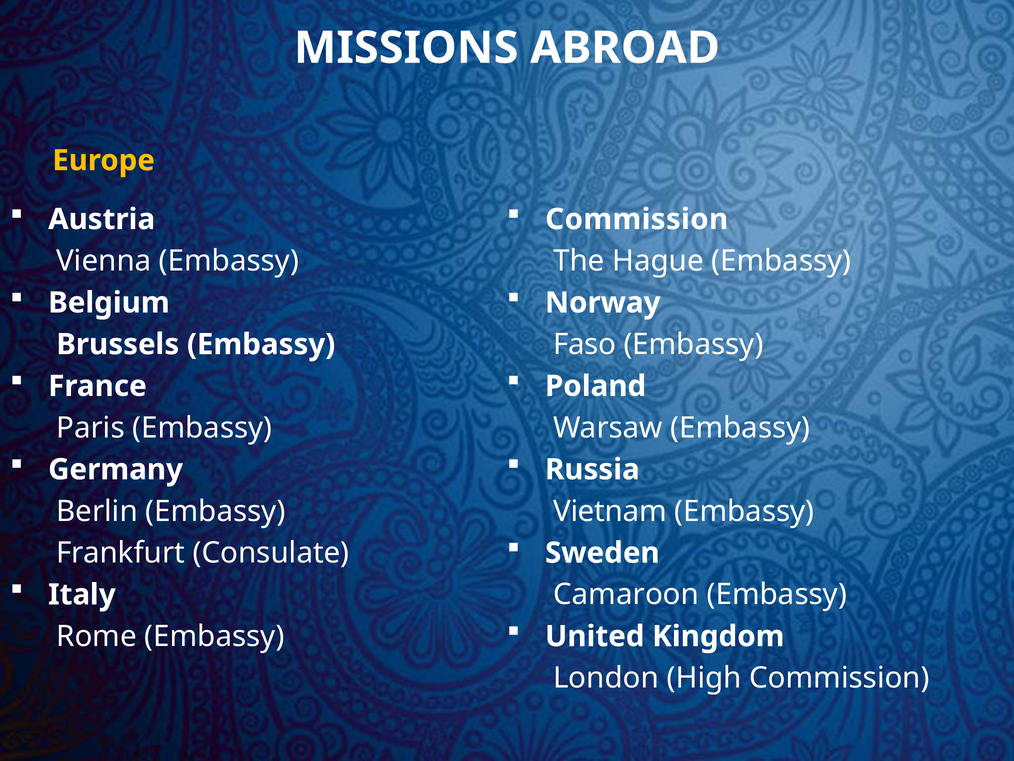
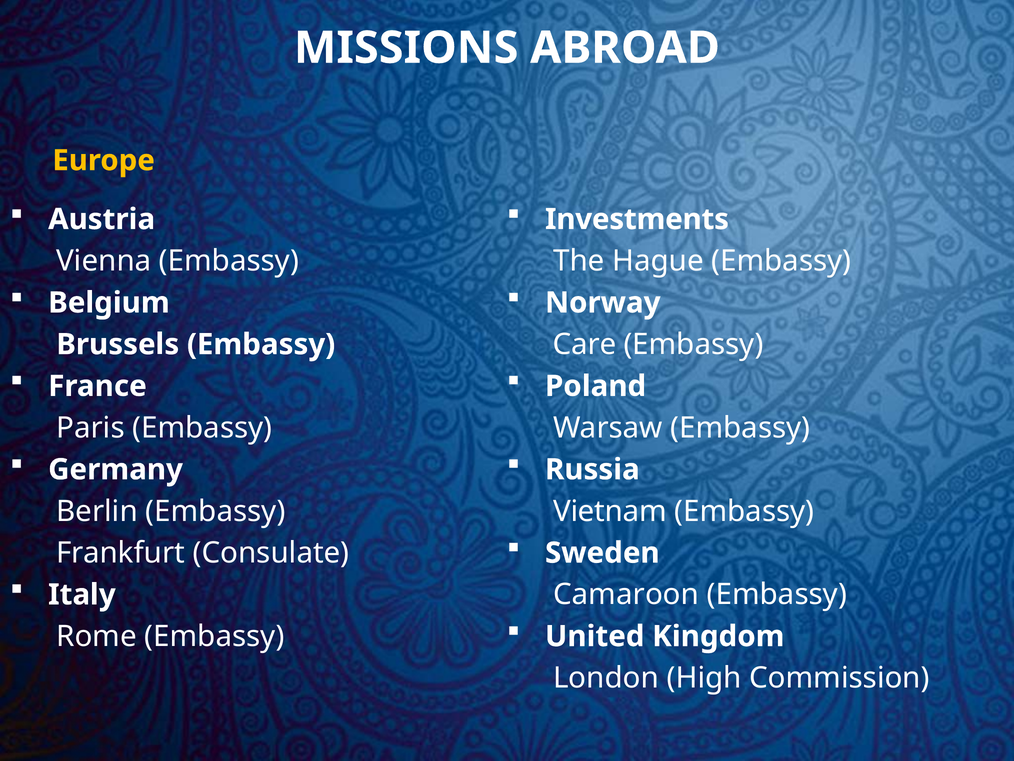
Commission: Commission -> Investments (637, 219)
Faso: Faso -> Care (585, 344)
